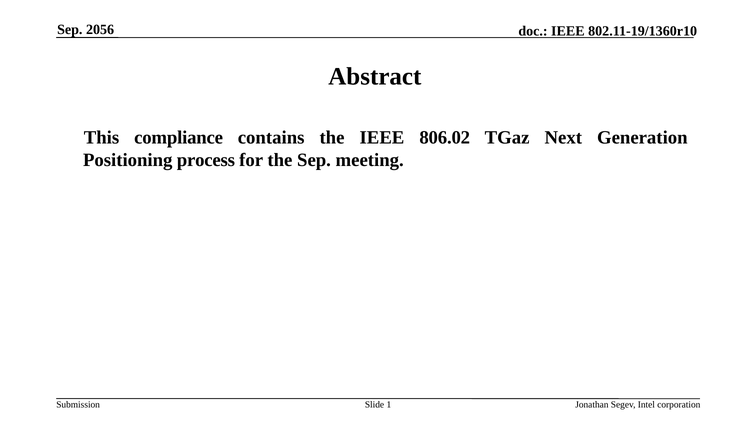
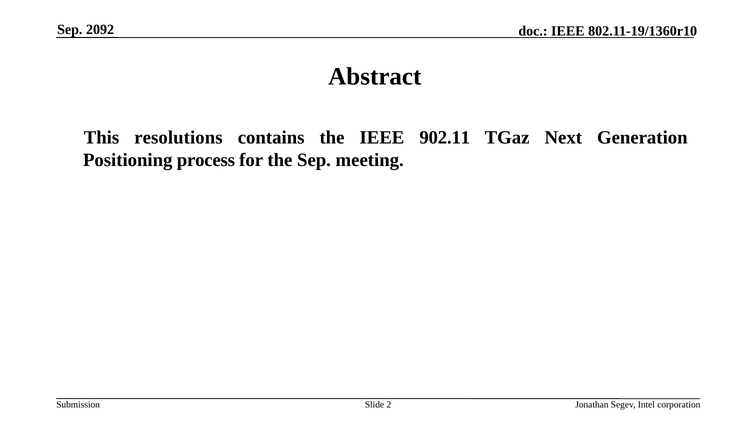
2056: 2056 -> 2092 (100, 30)
compliance: compliance -> resolutions (178, 137)
806.02: 806.02 -> 902.11 (445, 137)
1: 1 -> 2 (389, 405)
